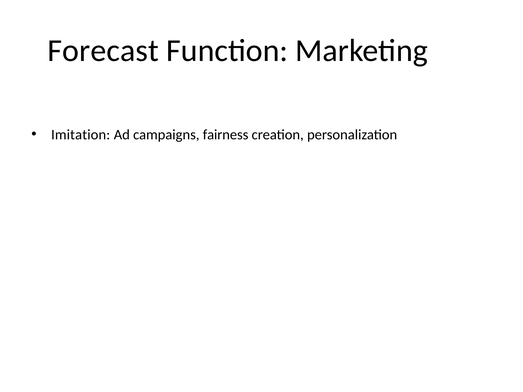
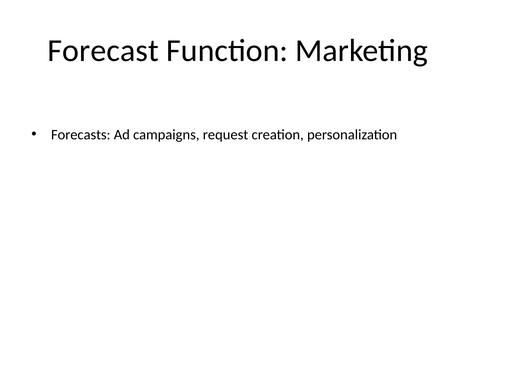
Imitation: Imitation -> Forecasts (81, 135)
fairness: fairness -> request (226, 135)
